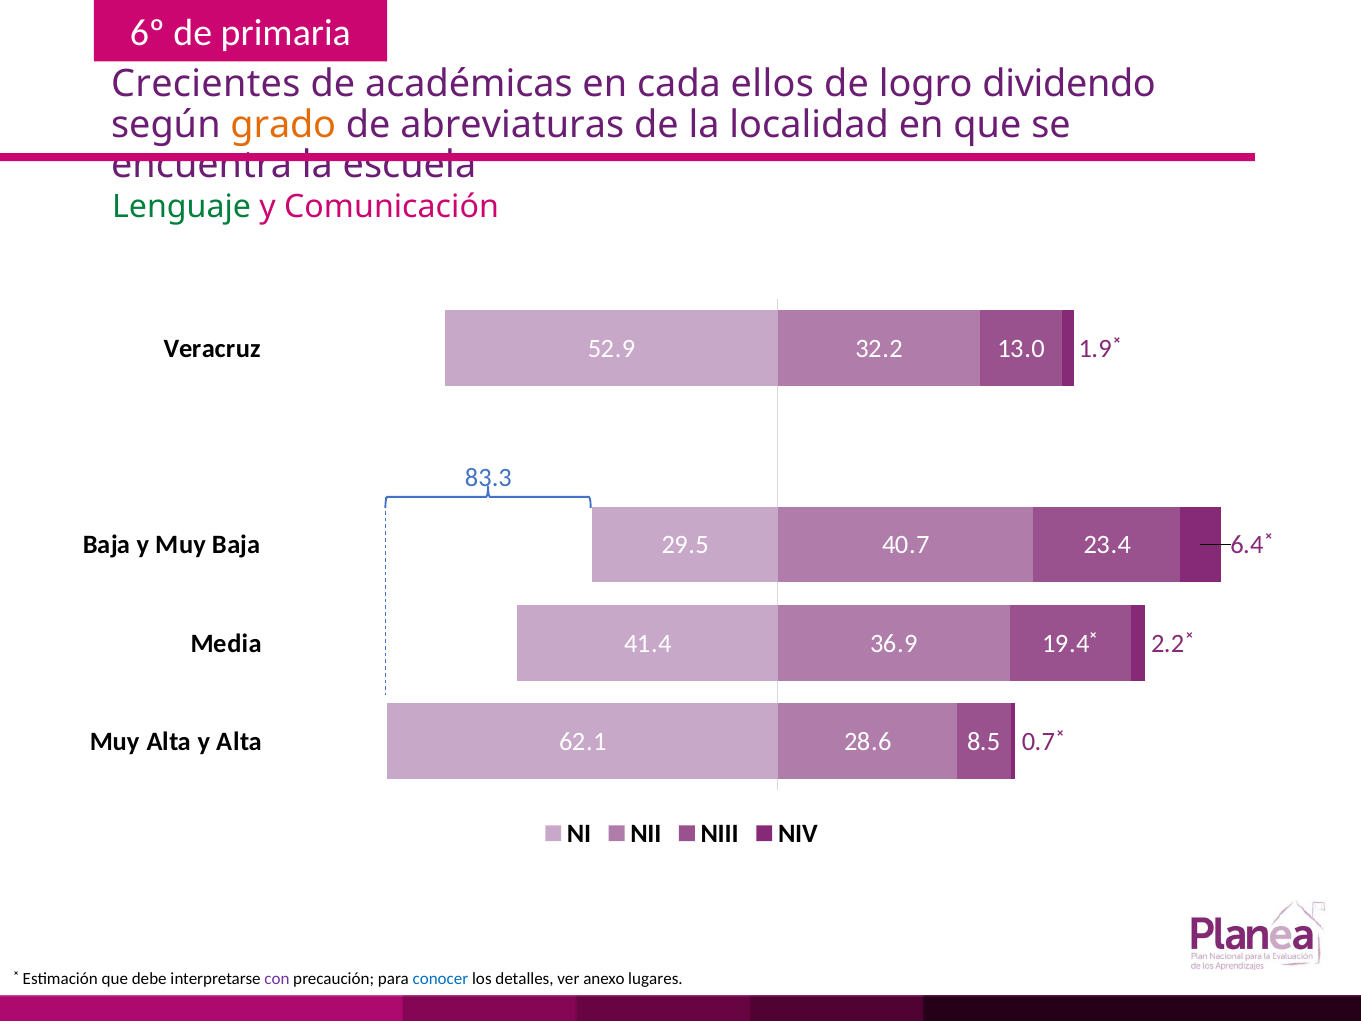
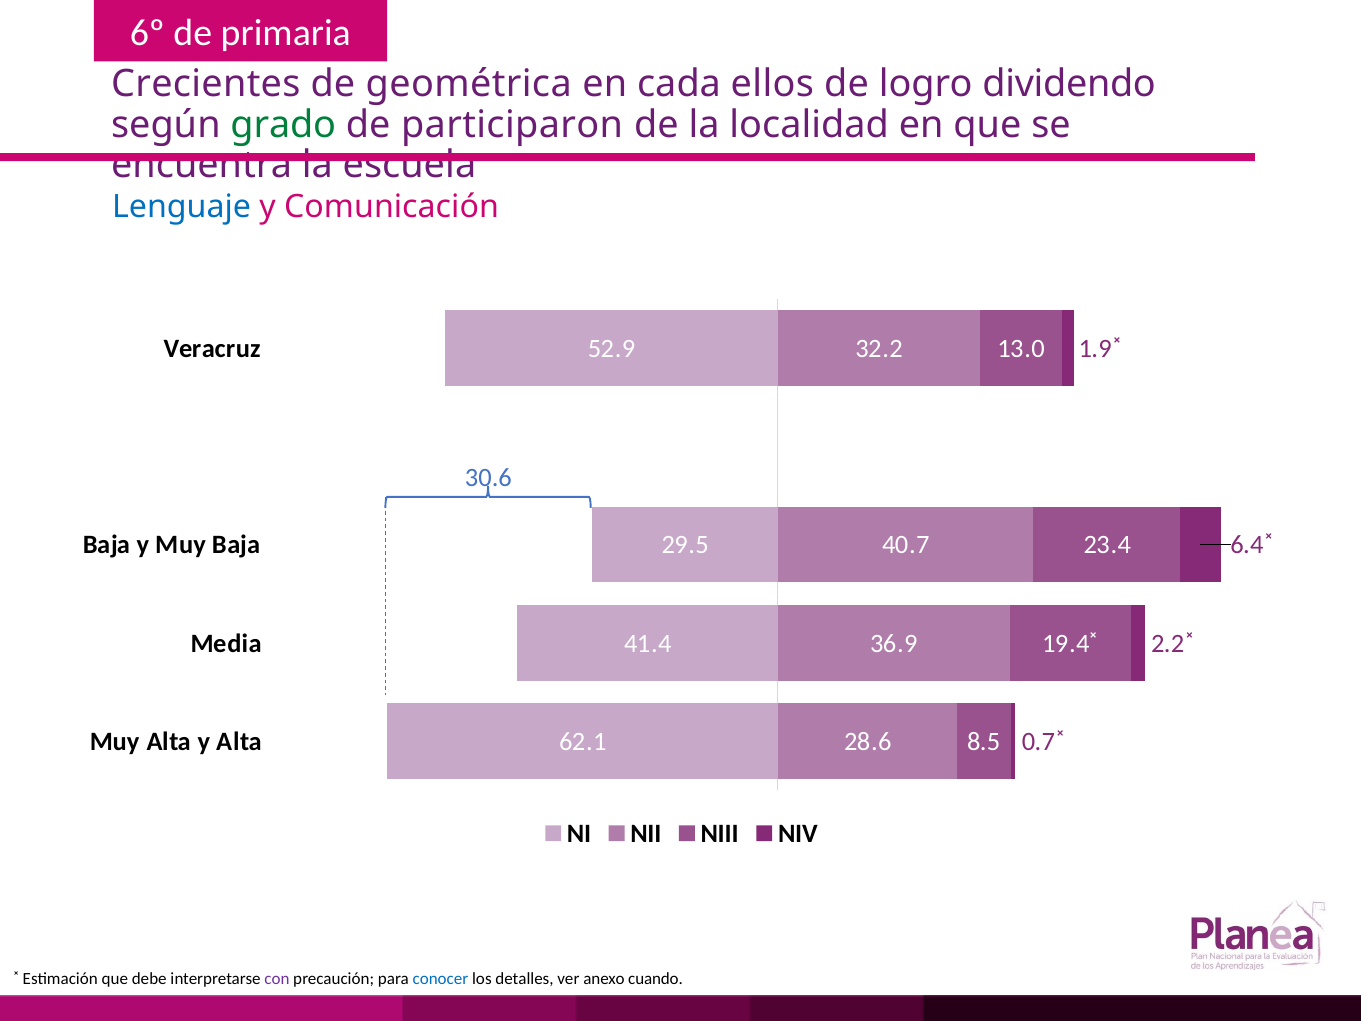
académicas: académicas -> geométrica (469, 84)
grado colour: orange -> green (283, 125)
abreviaturas: abreviaturas -> participaron (512, 125)
Lenguaje colour: green -> blue (182, 207)
83.3: 83.3 -> 30.6 (488, 478)
lugares: lugares -> cuando (656, 978)
